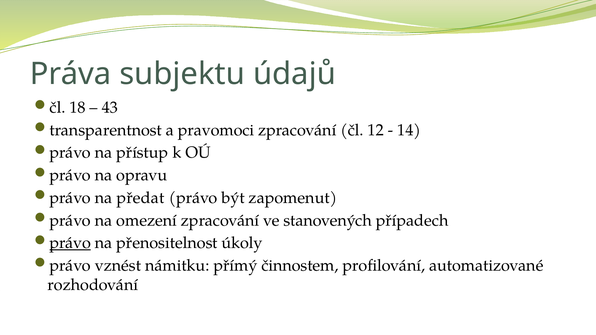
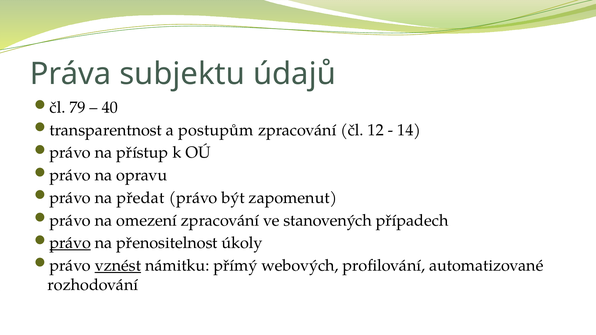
18: 18 -> 79 (78, 108)
43: 43 -> 40 (110, 108)
pravomoci: pravomoci -> postupům (216, 130)
vznést underline: none -> present (118, 266)
činnostem: činnostem -> webových (300, 266)
